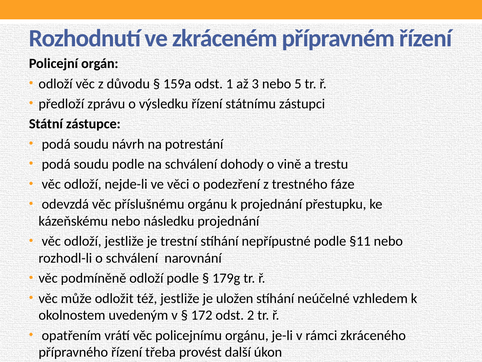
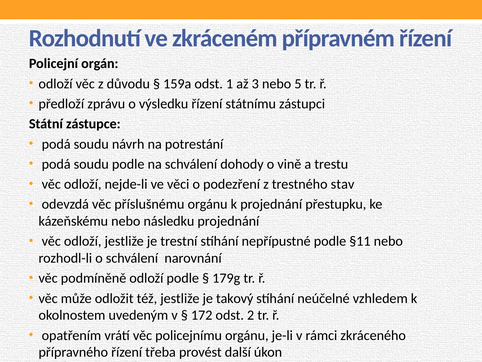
fáze: fáze -> stav (343, 184)
uložen: uložen -> takový (235, 298)
